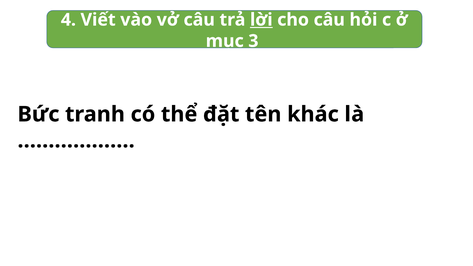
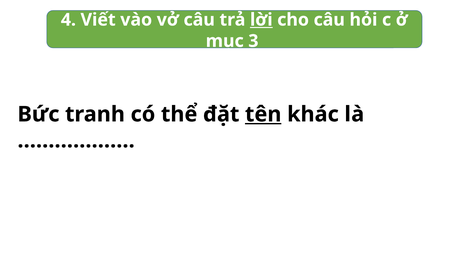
tên underline: none -> present (263, 114)
